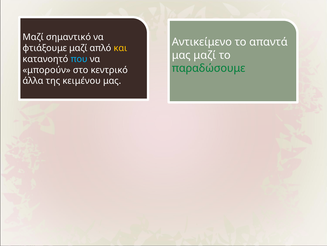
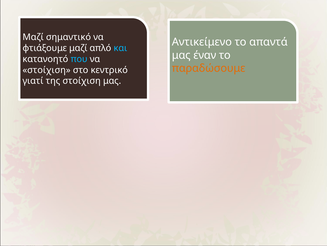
και colour: yellow -> light blue (120, 48)
μας μαζί: μαζί -> έναν (205, 55)
παραδώσουμε colour: green -> orange (209, 68)
μπορούν: μπορούν -> στοίχιση (47, 70)
άλλα: άλλα -> γιατί (33, 81)
της κειμένου: κειμένου -> στοίχιση (82, 81)
